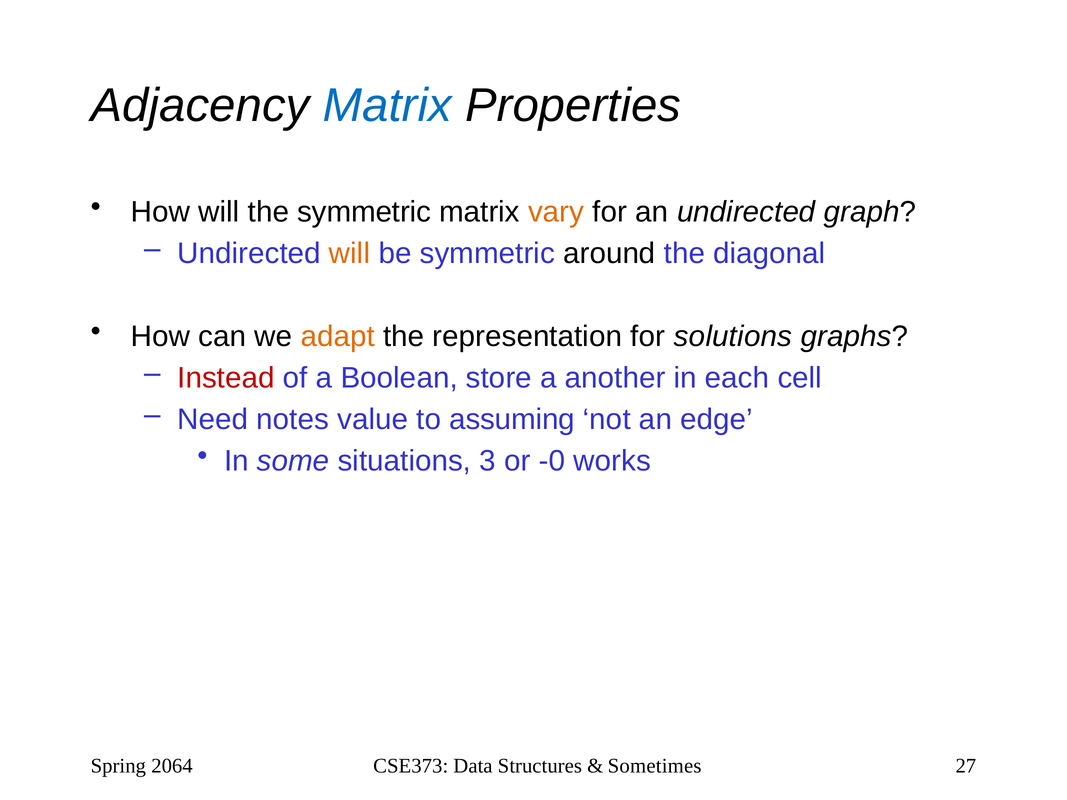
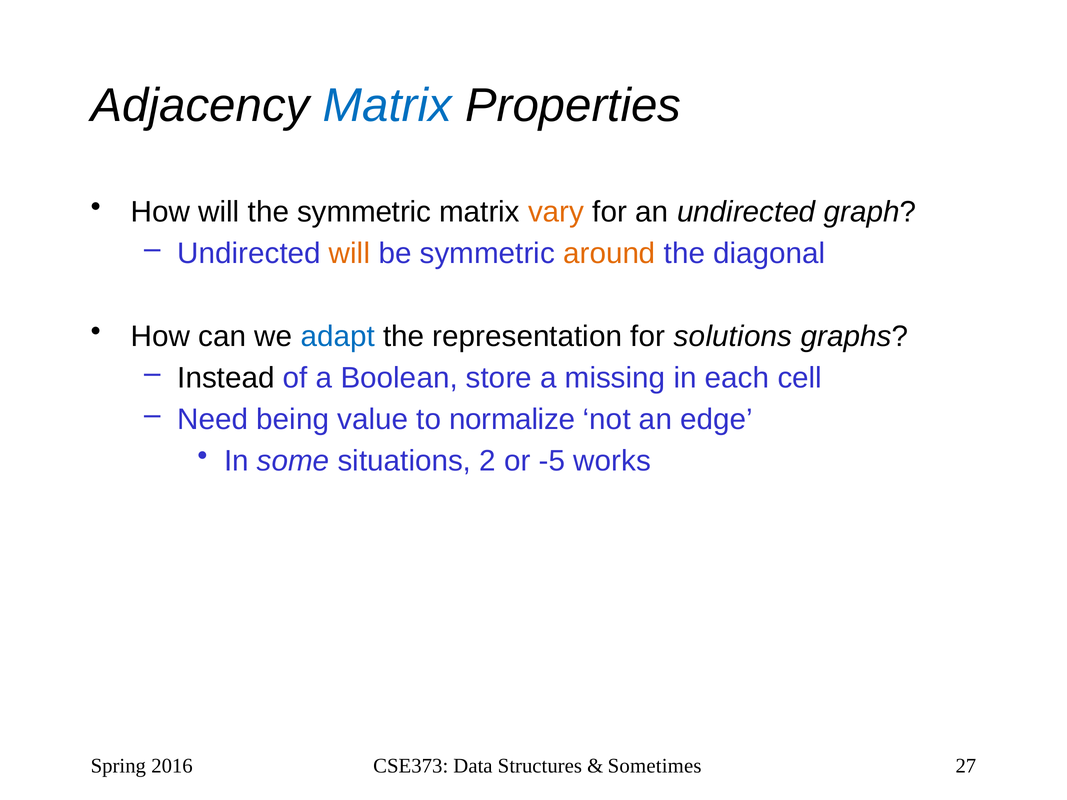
around colour: black -> orange (609, 253)
adapt colour: orange -> blue (338, 336)
Instead colour: red -> black (226, 378)
another: another -> missing (615, 378)
notes: notes -> being (293, 419)
assuming: assuming -> normalize (512, 419)
3: 3 -> 2 (488, 461)
-0: -0 -> -5 (552, 461)
2064: 2064 -> 2016 (172, 766)
